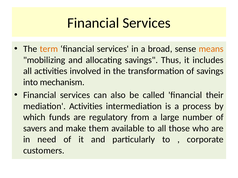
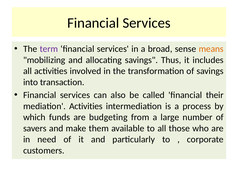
term colour: orange -> purple (49, 49)
mechanism: mechanism -> transaction (62, 82)
regulatory: regulatory -> budgeting (108, 118)
